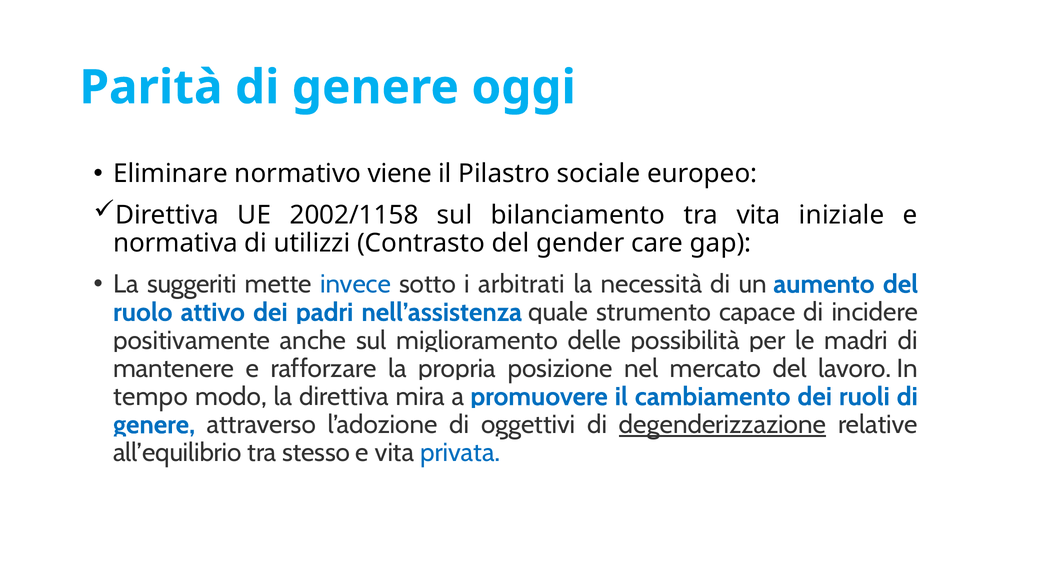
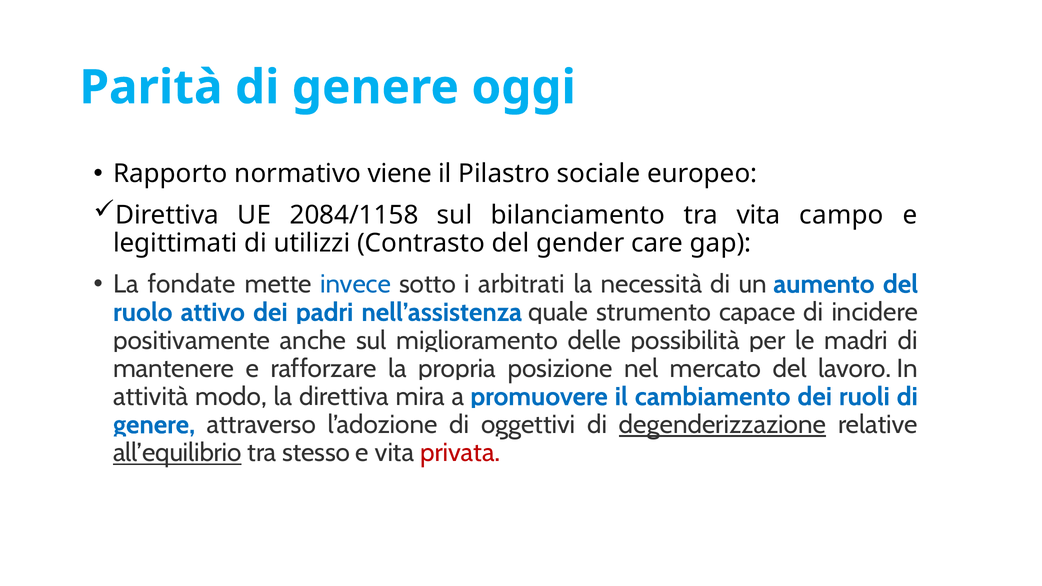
Eliminare: Eliminare -> Rapporto (170, 174)
2002/1158: 2002/1158 -> 2084/1158 (354, 215)
iniziale: iniziale -> campo (842, 215)
normativa: normativa -> legittimati (175, 243)
suggeriti: suggeriti -> fondate (192, 284)
tempo: tempo -> attività (151, 397)
all’equilibrio underline: none -> present (177, 453)
privata colour: blue -> red (460, 453)
